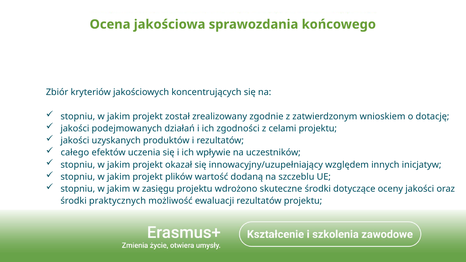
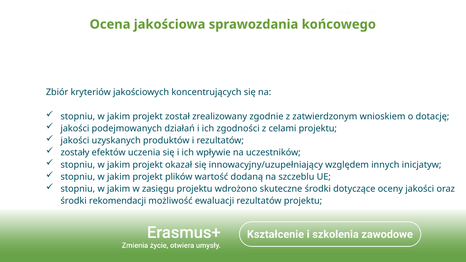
całego: całego -> zostały (75, 153)
praktycznych: praktycznych -> rekomendacji (118, 201)
